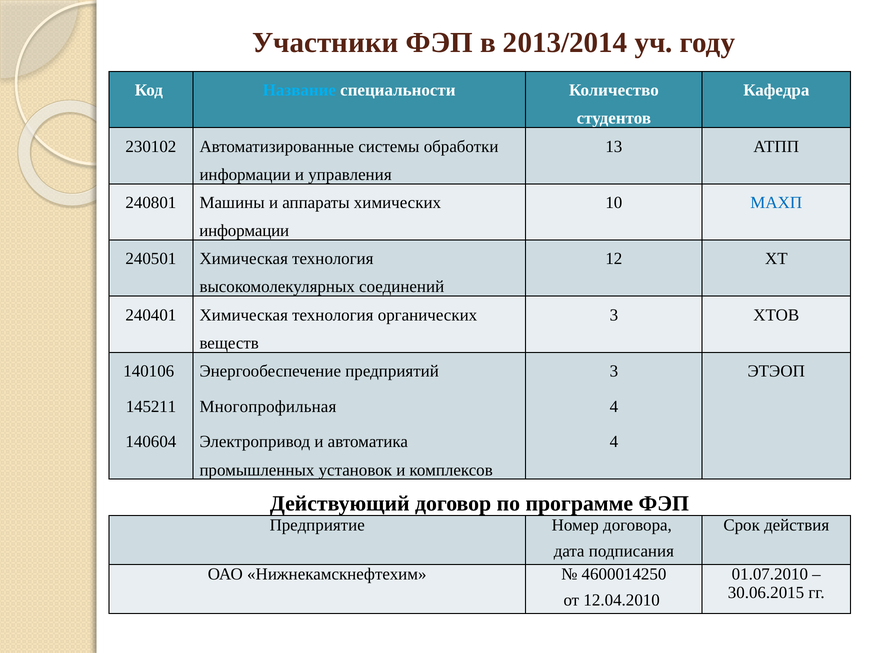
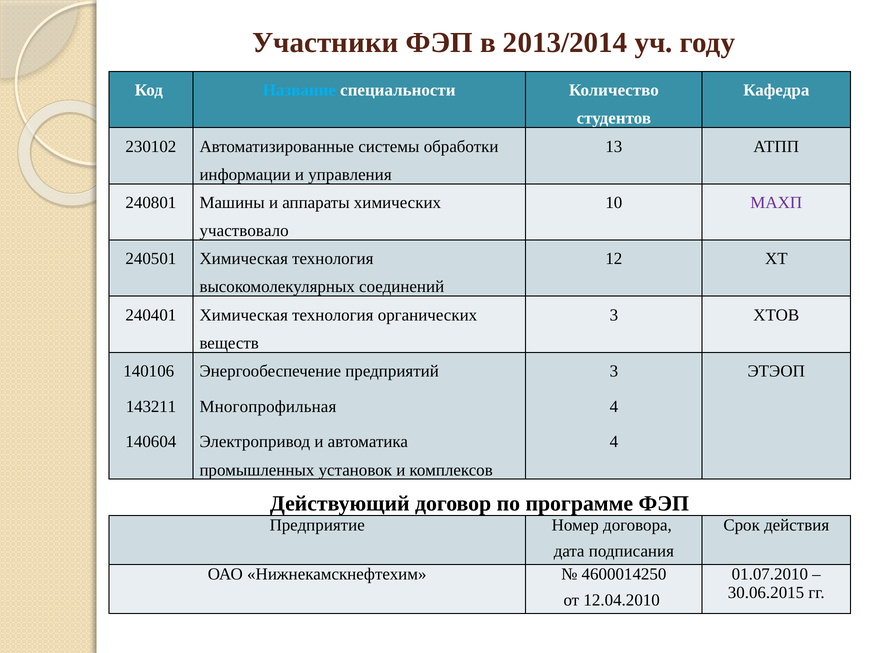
МАХП colour: blue -> purple (776, 203)
информации: информации -> участвовало (244, 231)
145211: 145211 -> 143211 (151, 407)
